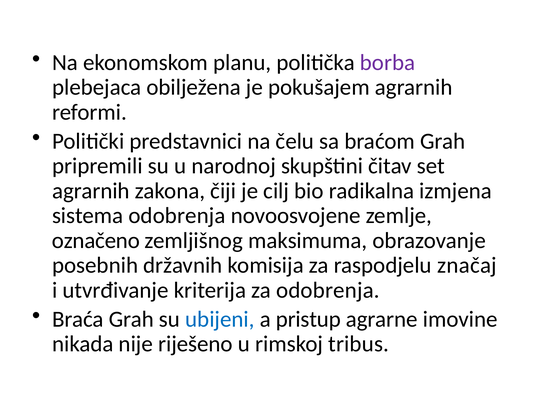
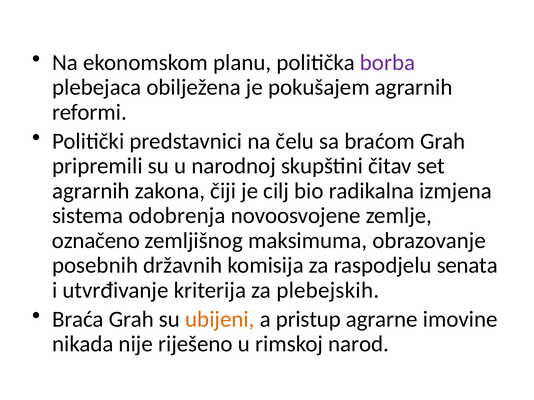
značaj: značaj -> senata (467, 266)
za odobrenja: odobrenja -> plebejskih (328, 291)
ubijeni colour: blue -> orange (220, 320)
tribus: tribus -> narod (359, 344)
